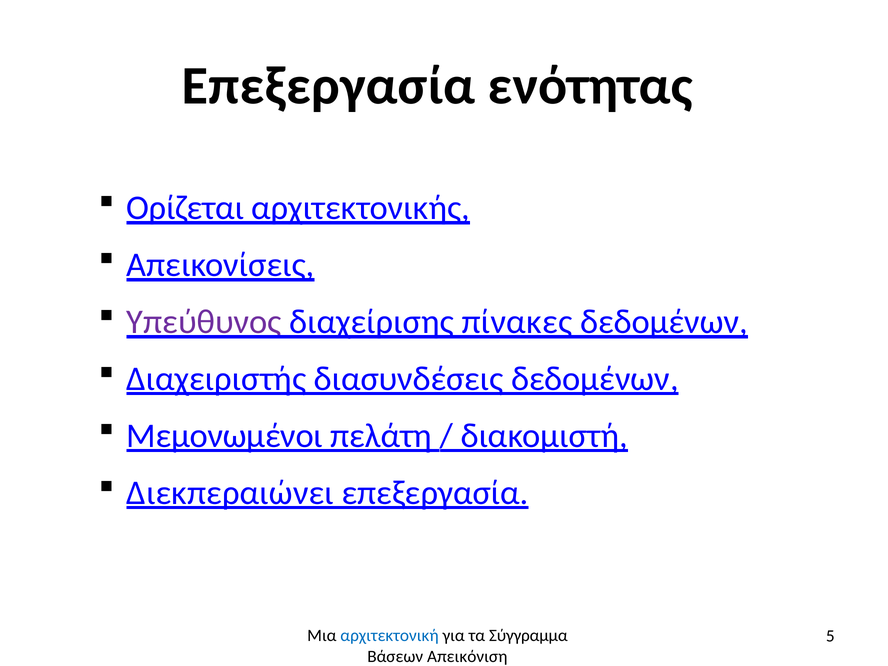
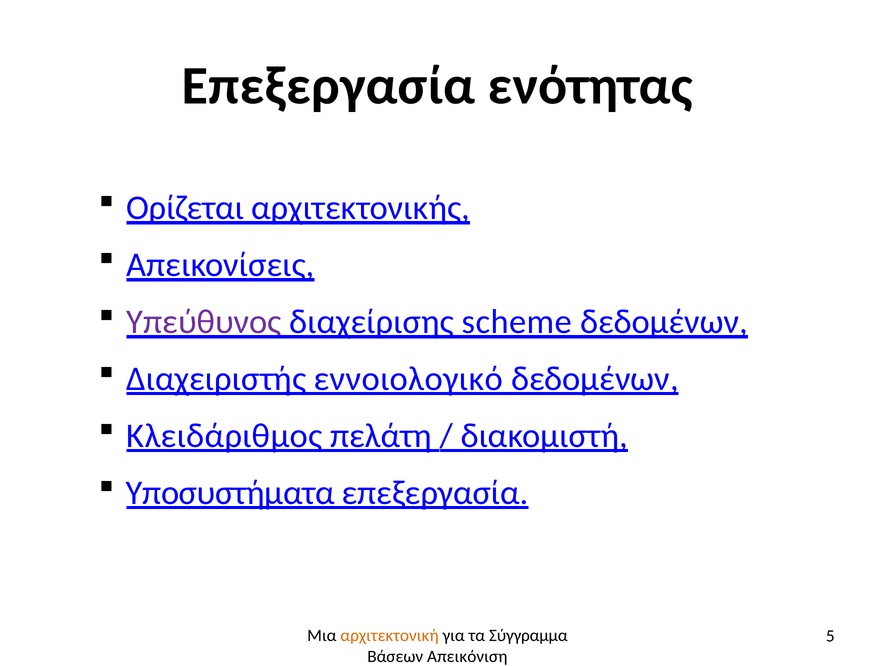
πίνακες: πίνακες -> scheme (517, 322)
διασυνδέσεις: διασυνδέσεις -> εννοιολογικό (408, 379)
Μεμονωμένοι: Μεμονωμένοι -> Κλειδάριθμος (224, 436)
Διεκπεραιώνει: Διεκπεραιώνει -> Υποσυστήματα (230, 493)
αρχιτεκτονική colour: blue -> orange (389, 636)
